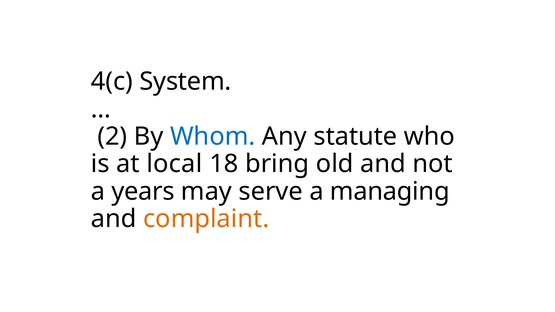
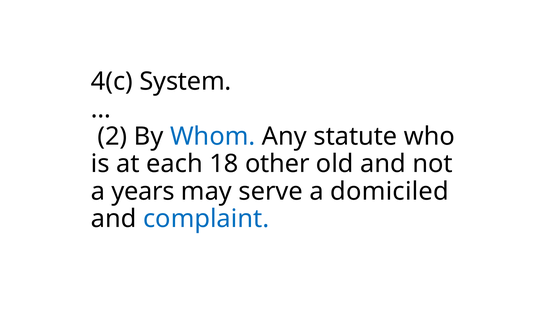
local: local -> each (175, 164)
bring: bring -> other (277, 164)
managing: managing -> domiciled (390, 191)
complaint colour: orange -> blue (206, 219)
